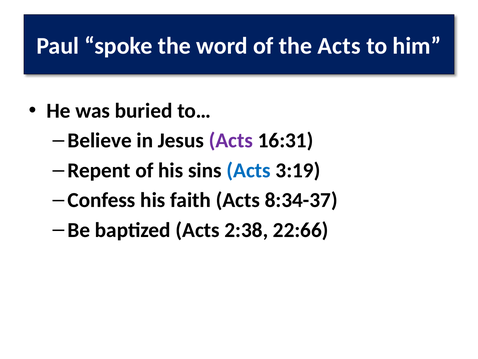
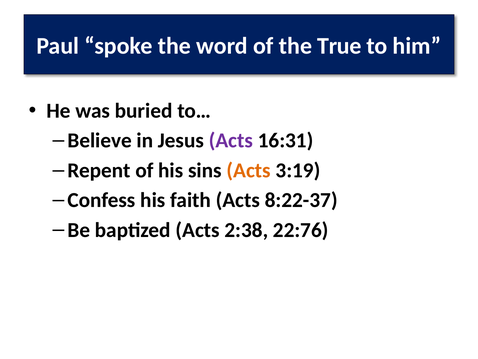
the Acts: Acts -> True (339, 46)
Acts colour: blue -> orange (249, 170)
8:34-37: 8:34-37 -> 8:22-37 (301, 200)
22:66: 22:66 -> 22:76 (301, 230)
